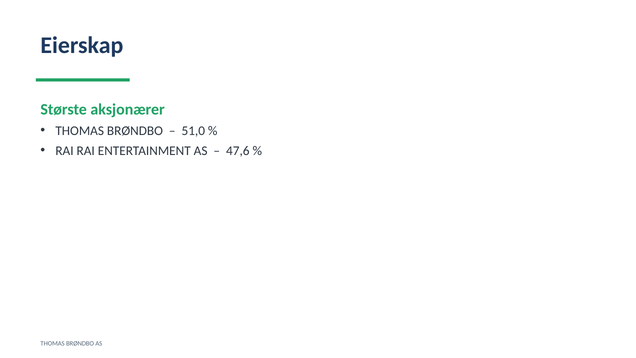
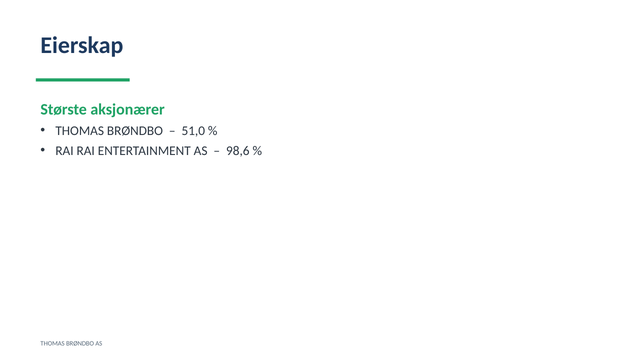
47,6: 47,6 -> 98,6 (238, 151)
